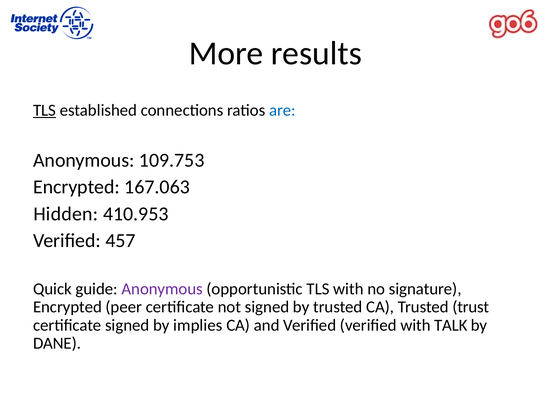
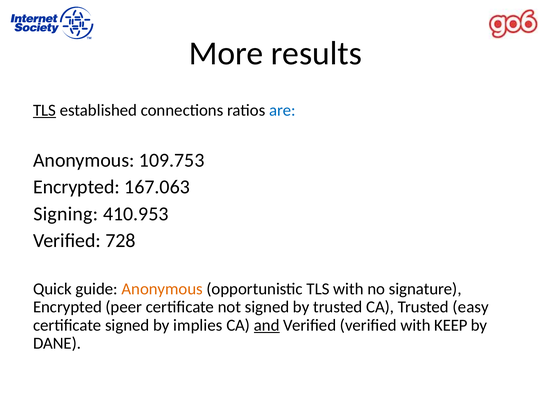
Hidden: Hidden -> Signing (66, 214)
457: 457 -> 728 (120, 241)
Anonymous colour: purple -> orange (162, 289)
trust: trust -> easy (471, 307)
and underline: none -> present (267, 325)
TALK: TALK -> KEEP (451, 325)
